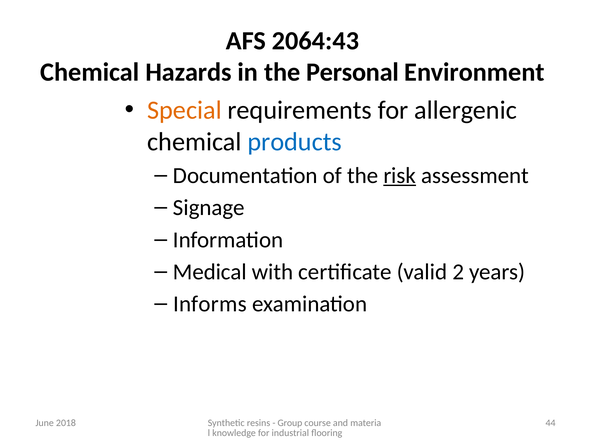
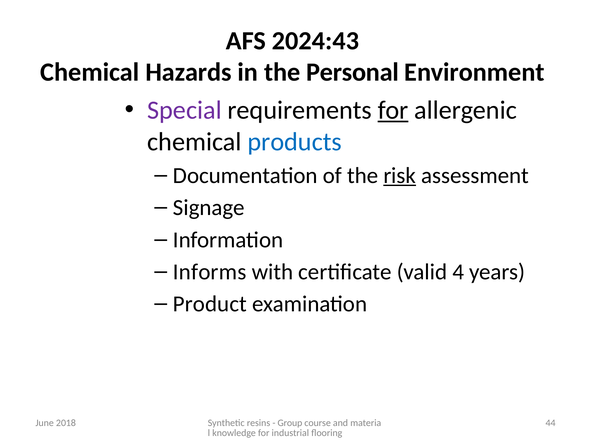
2064:43: 2064:43 -> 2024:43 (315, 41)
Special colour: orange -> purple (184, 110)
for underline: none -> present (393, 110)
Medical: Medical -> Informs (210, 272)
2: 2 -> 4 (458, 272)
Informs: Informs -> Product (210, 304)
